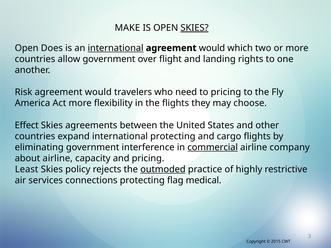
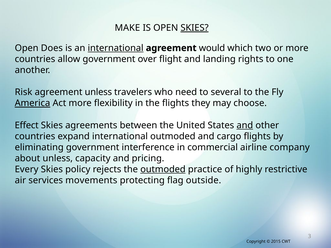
would: would -> unless (98, 92)
to pricing: pricing -> several (226, 92)
America underline: none -> present (32, 103)
and underline: none -> present (245, 125)
international protecting: protecting -> outmoded (173, 136)
commercial underline: present -> none (213, 147)
about airline: airline -> unless (58, 158)
Least: Least -> Every (27, 170)
connections: connections -> movements (91, 181)
medical: medical -> outside (204, 181)
